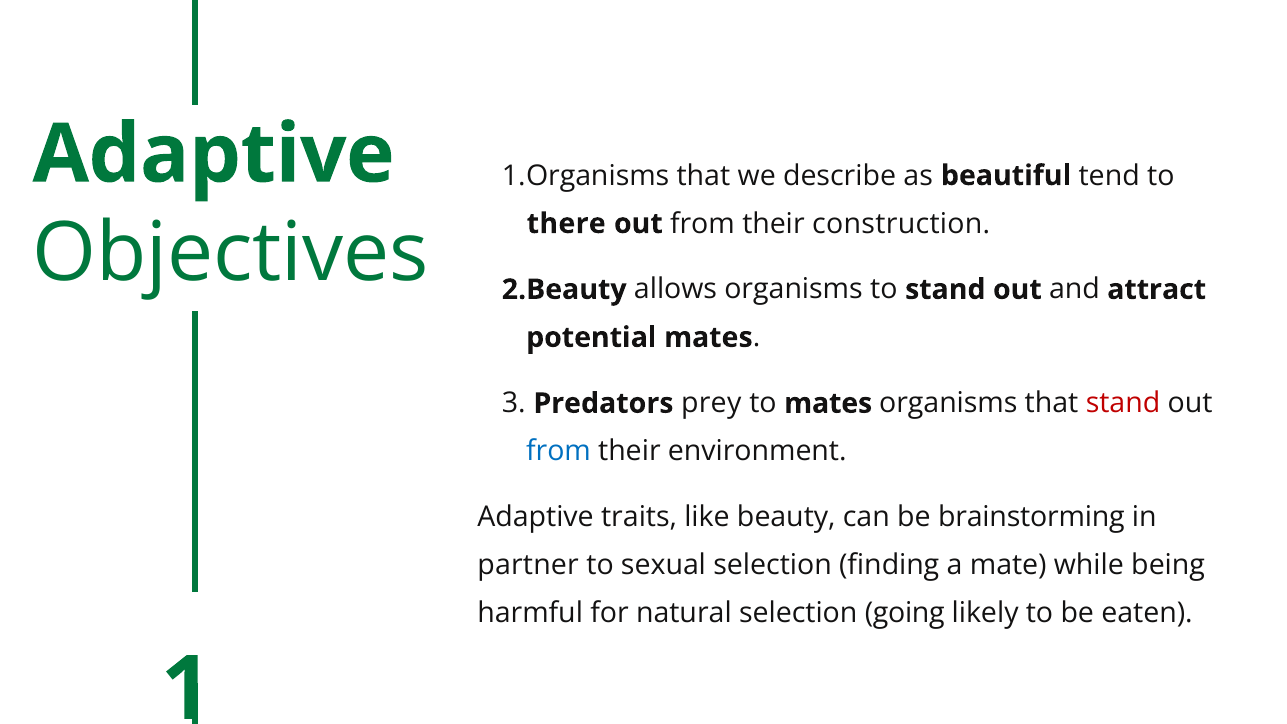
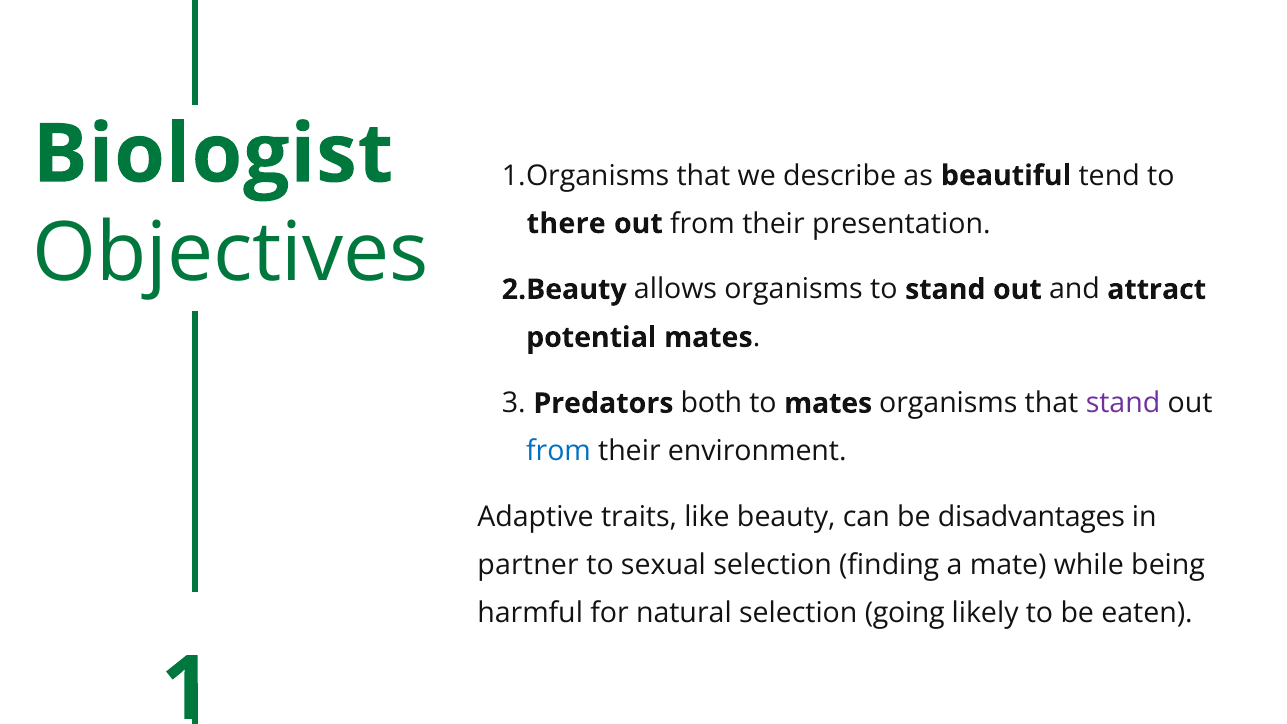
Adaptive: Adaptive -> Biologist (213, 155)
construction: construction -> presentation (901, 224)
prey: prey -> both (711, 403)
stand colour: red -> purple (1123, 403)
brainstorming: brainstorming -> disadvantages (1031, 517)
